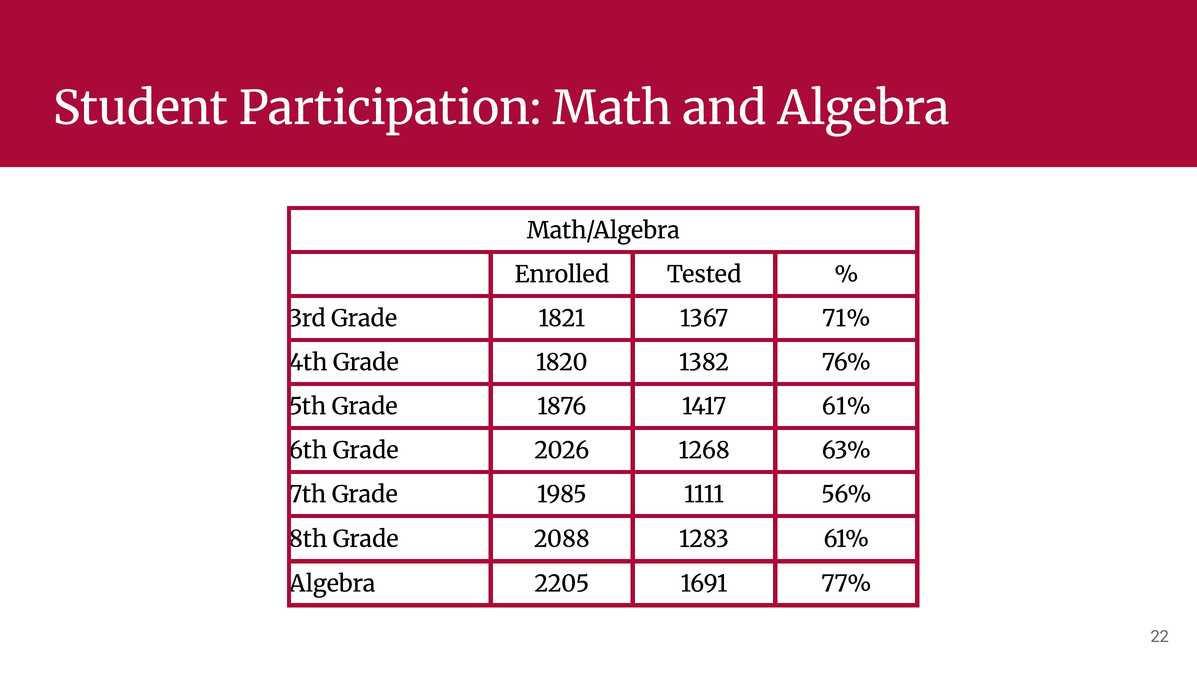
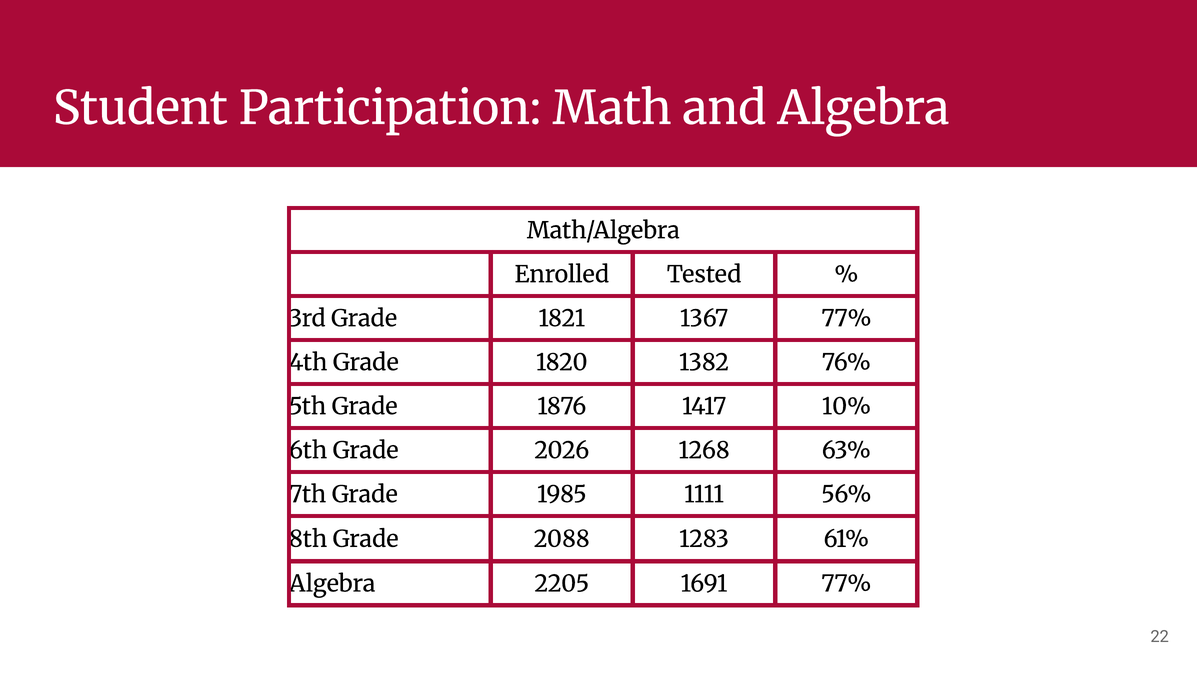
1367 71%: 71% -> 77% (846, 319)
1417 61%: 61% -> 10% (846, 407)
